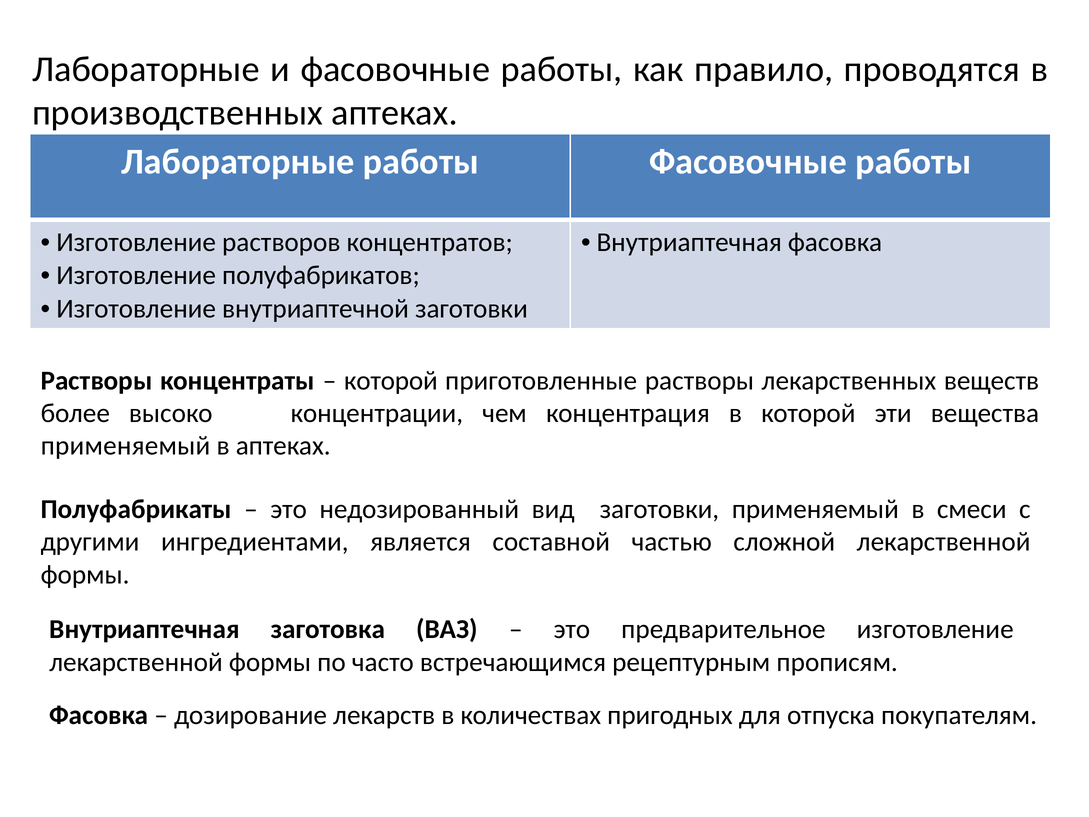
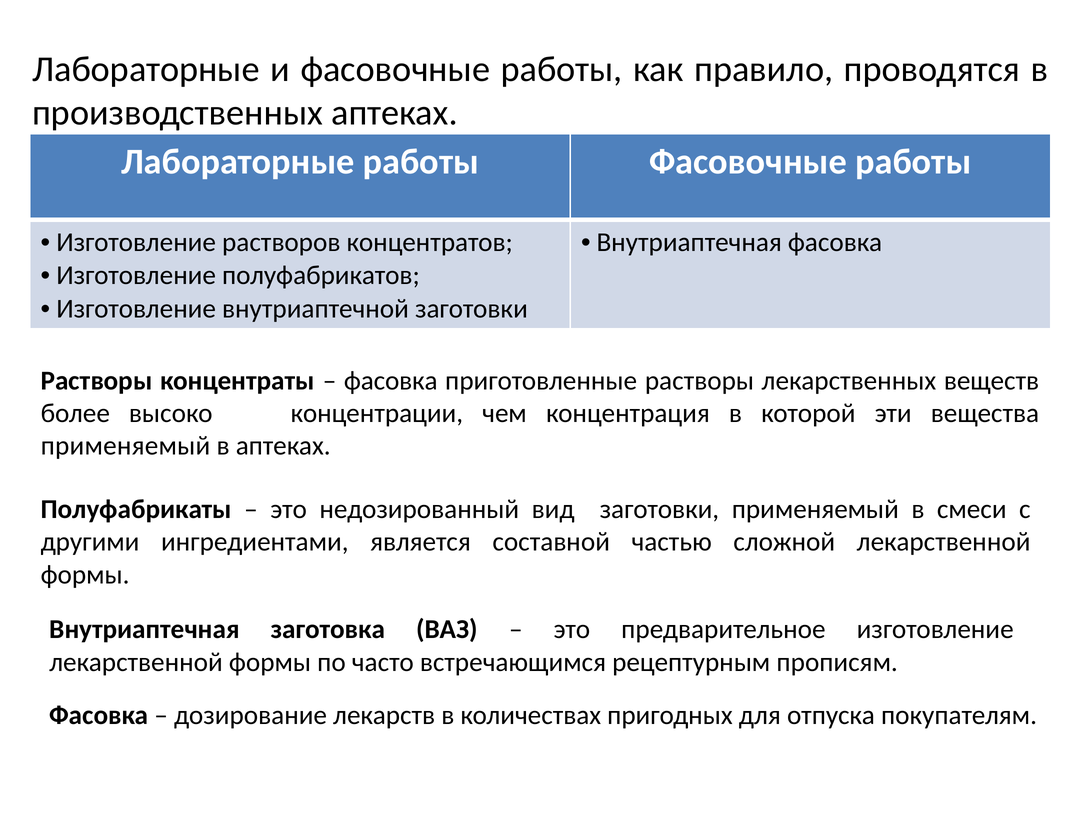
которой: которой -> фасовка (391, 380)
